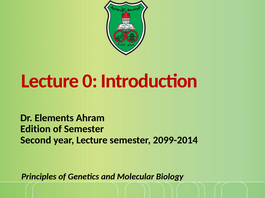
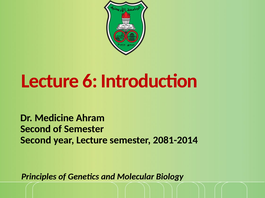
0: 0 -> 6 (90, 81)
Elements: Elements -> Medicine (54, 118)
Edition: Edition -> Second (36, 129)
2099-2014: 2099-2014 -> 2081-2014 (175, 141)
